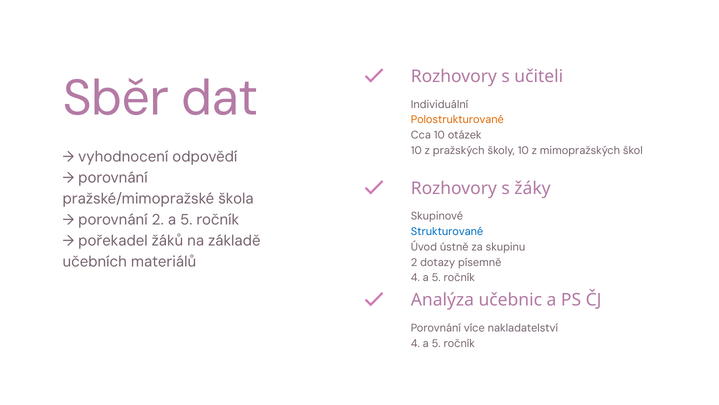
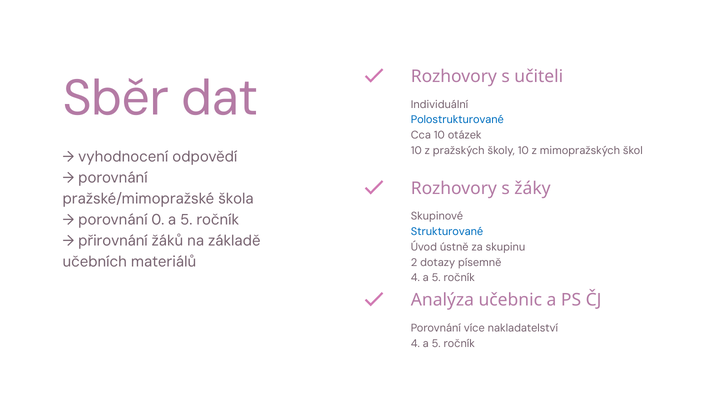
Polostrukturované colour: orange -> blue (457, 120)
porovnání 2: 2 -> 0 (158, 219)
pořekadel: pořekadel -> přirovnání (113, 240)
